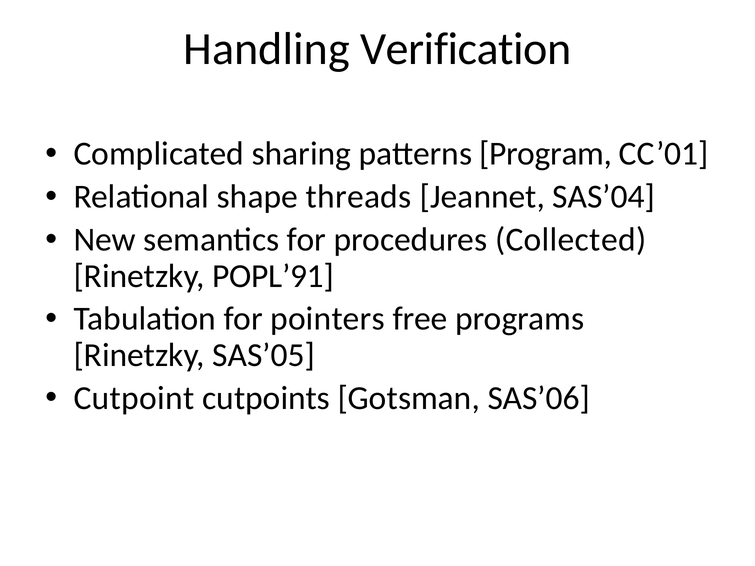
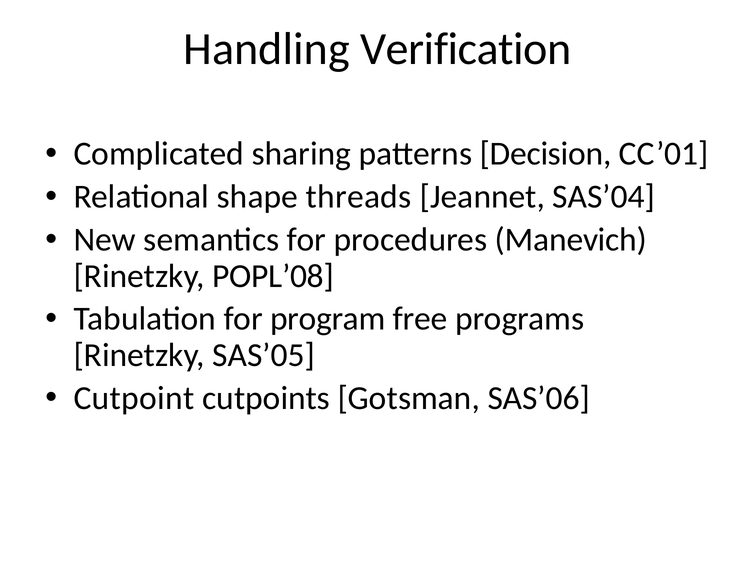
Program: Program -> Decision (546, 154)
Collected: Collected -> Manevich (571, 240)
POPL’91: POPL’91 -> POPL’08 (273, 276)
pointers: pointers -> program (328, 319)
